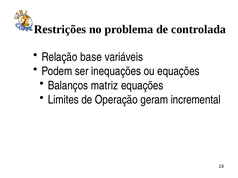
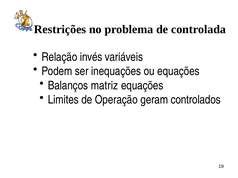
base: base -> invés (91, 57)
incremental: incremental -> controlados (196, 100)
